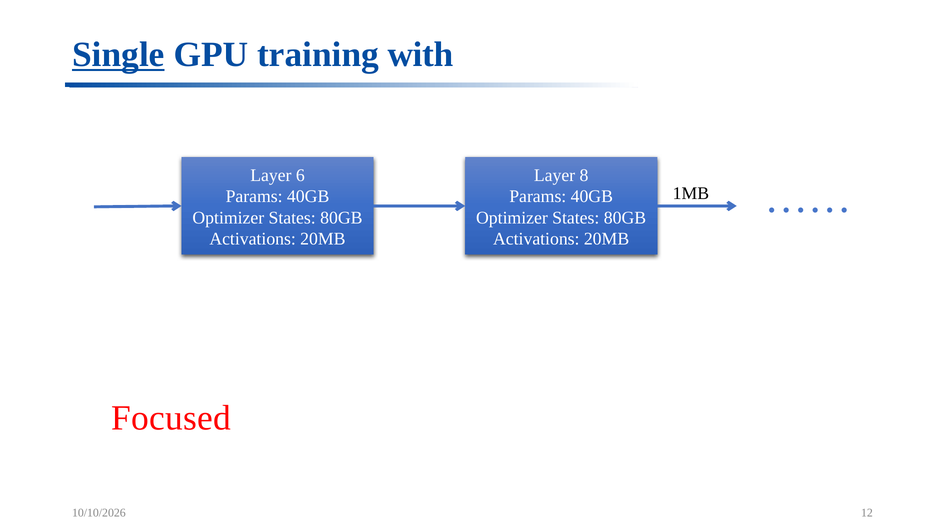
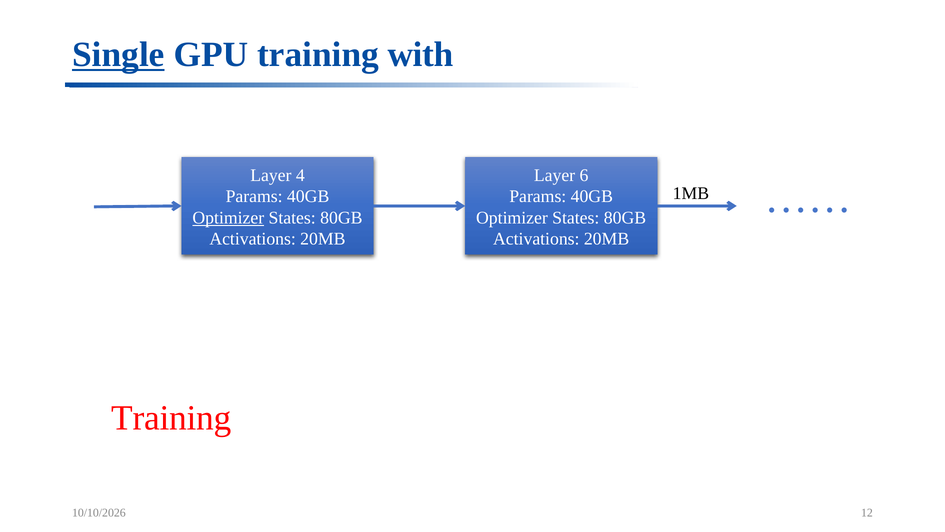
6: 6 -> 4 (300, 175)
8: 8 -> 6 (584, 175)
Optimizer underline: none -> present (228, 218)
Focused: Focused -> Training (171, 418)
